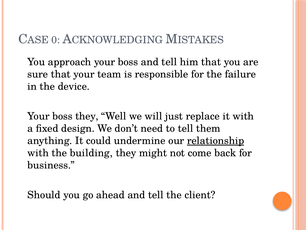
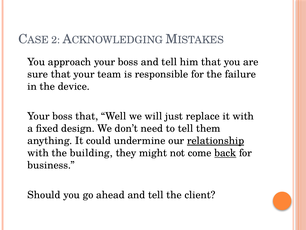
0: 0 -> 2 (56, 40)
boss they: they -> that (87, 116)
back underline: none -> present (225, 153)
